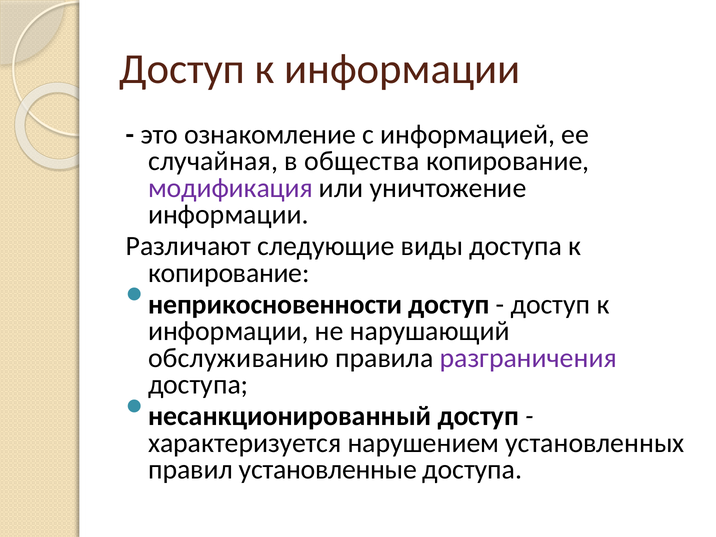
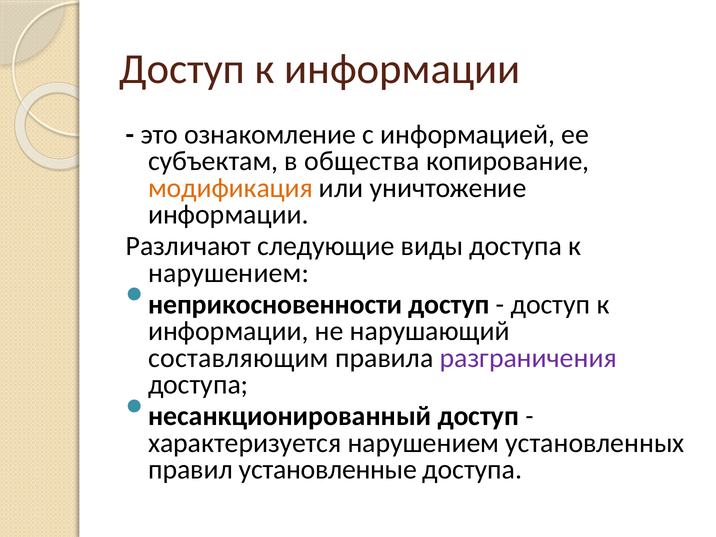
случайная: случайная -> субъектам (213, 161)
модификация colour: purple -> orange (230, 188)
копирование: копирование -> нарушением (229, 273)
обслуживанию: обслуживанию -> составляющим (238, 358)
